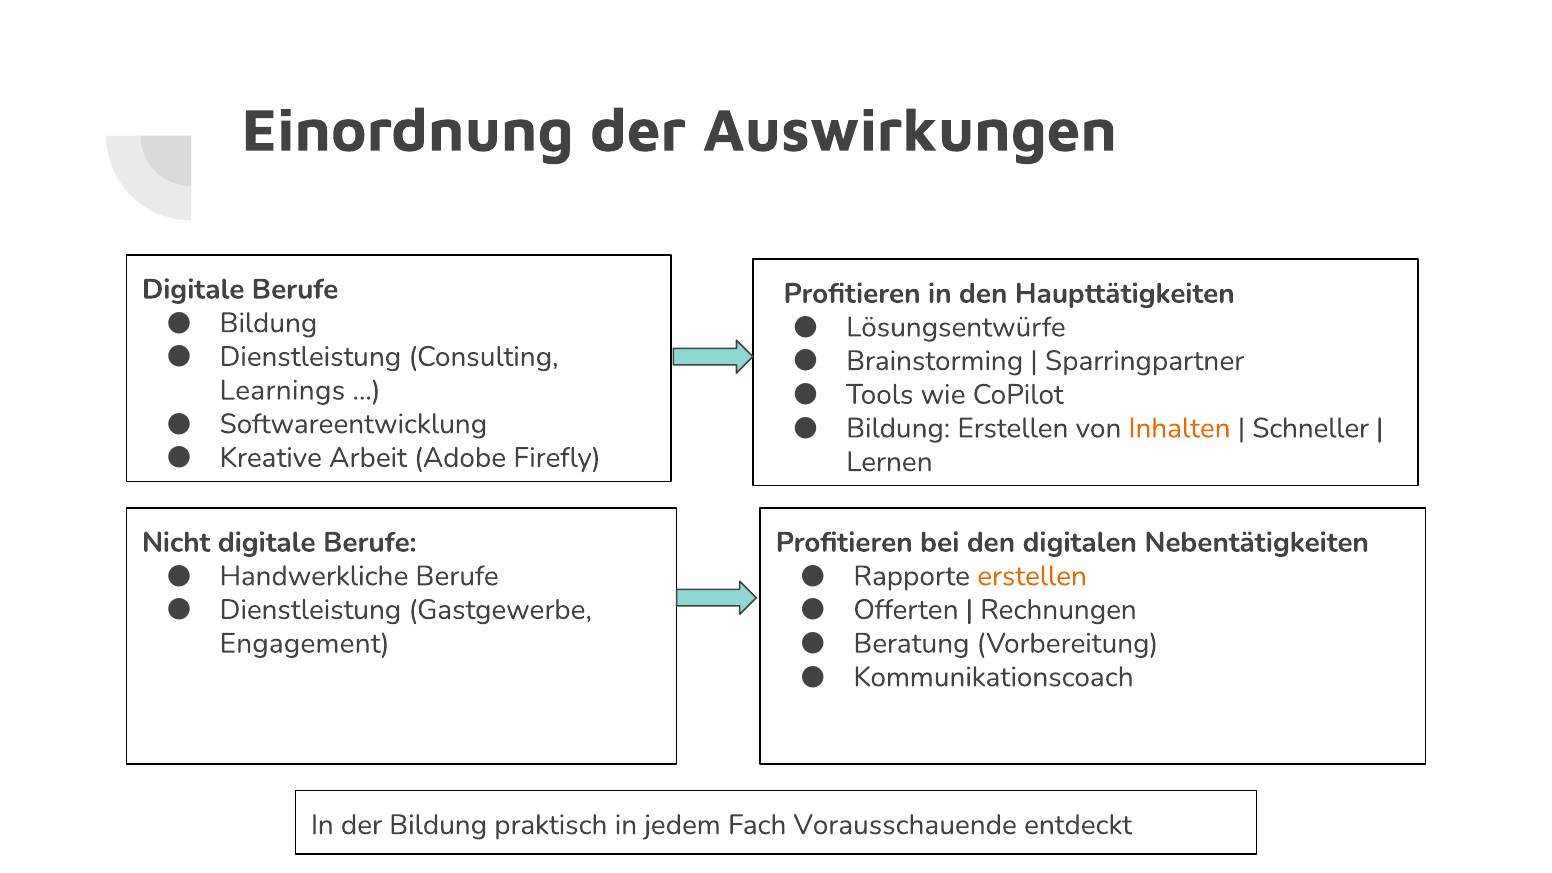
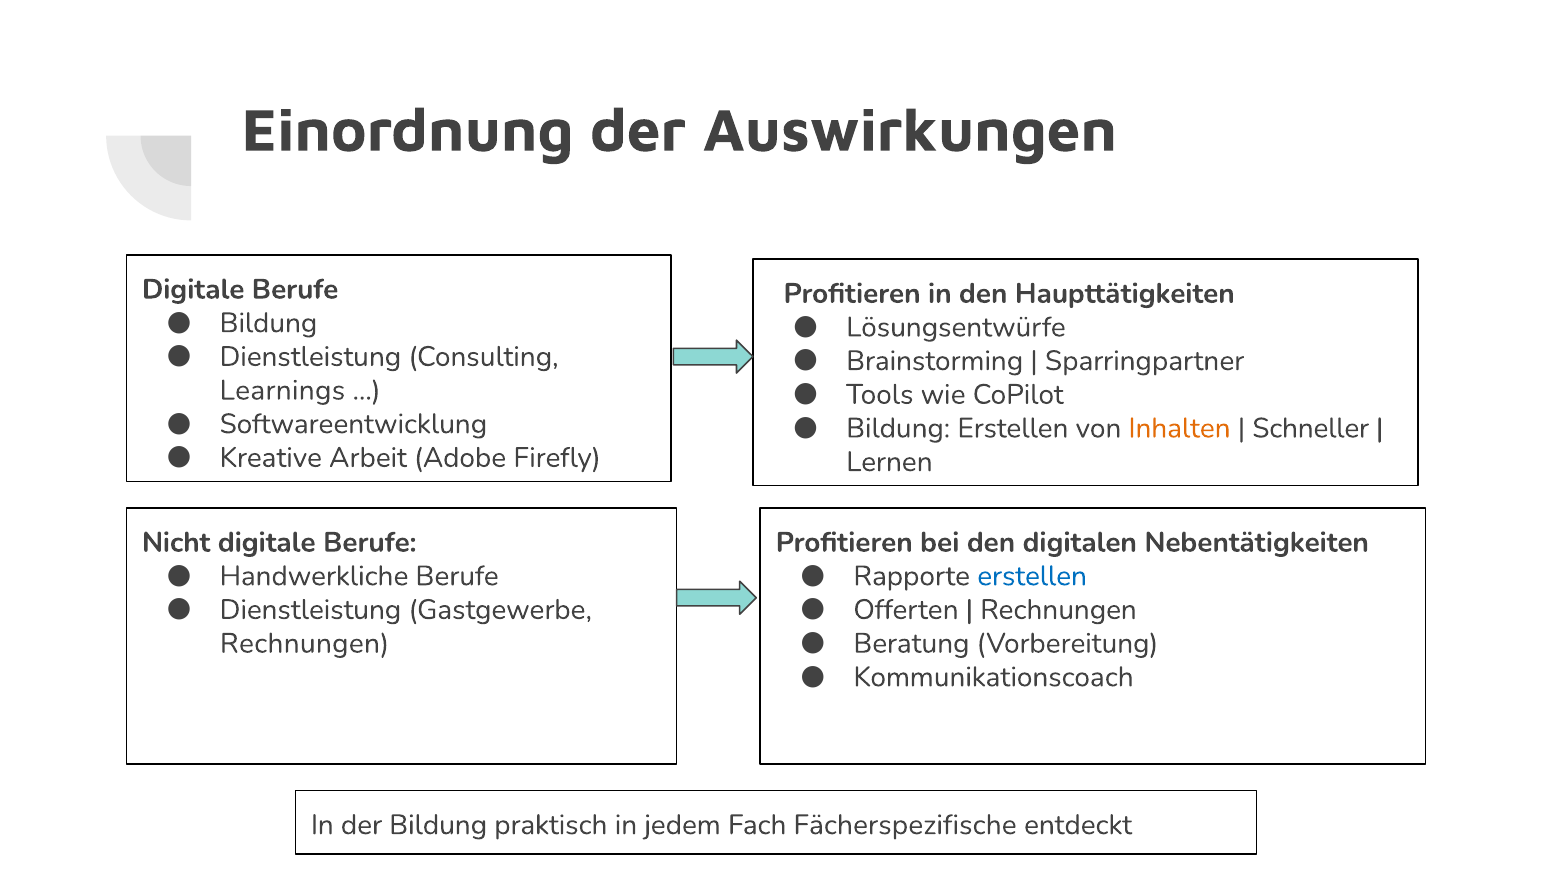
erstellen colour: orange -> blue (1032, 576)
Engagement: Engagement -> Rechnungen (305, 643)
Vorausschauende: Vorausschauende -> Fächerspezifische (905, 825)
